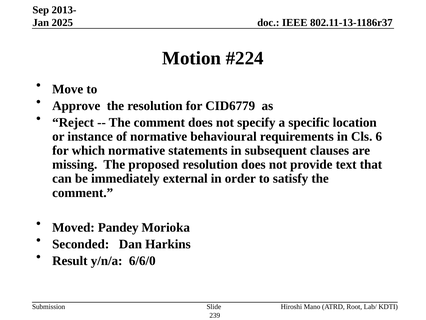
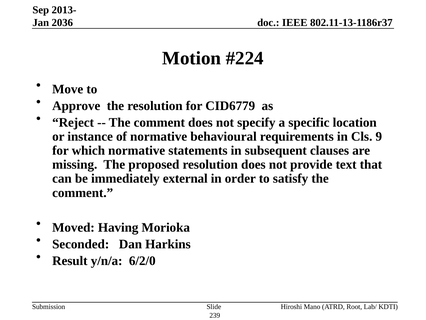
2025: 2025 -> 2036 (62, 23)
6: 6 -> 9 (379, 136)
Pandey: Pandey -> Having (118, 227)
6/6/0: 6/6/0 -> 6/2/0 (142, 260)
